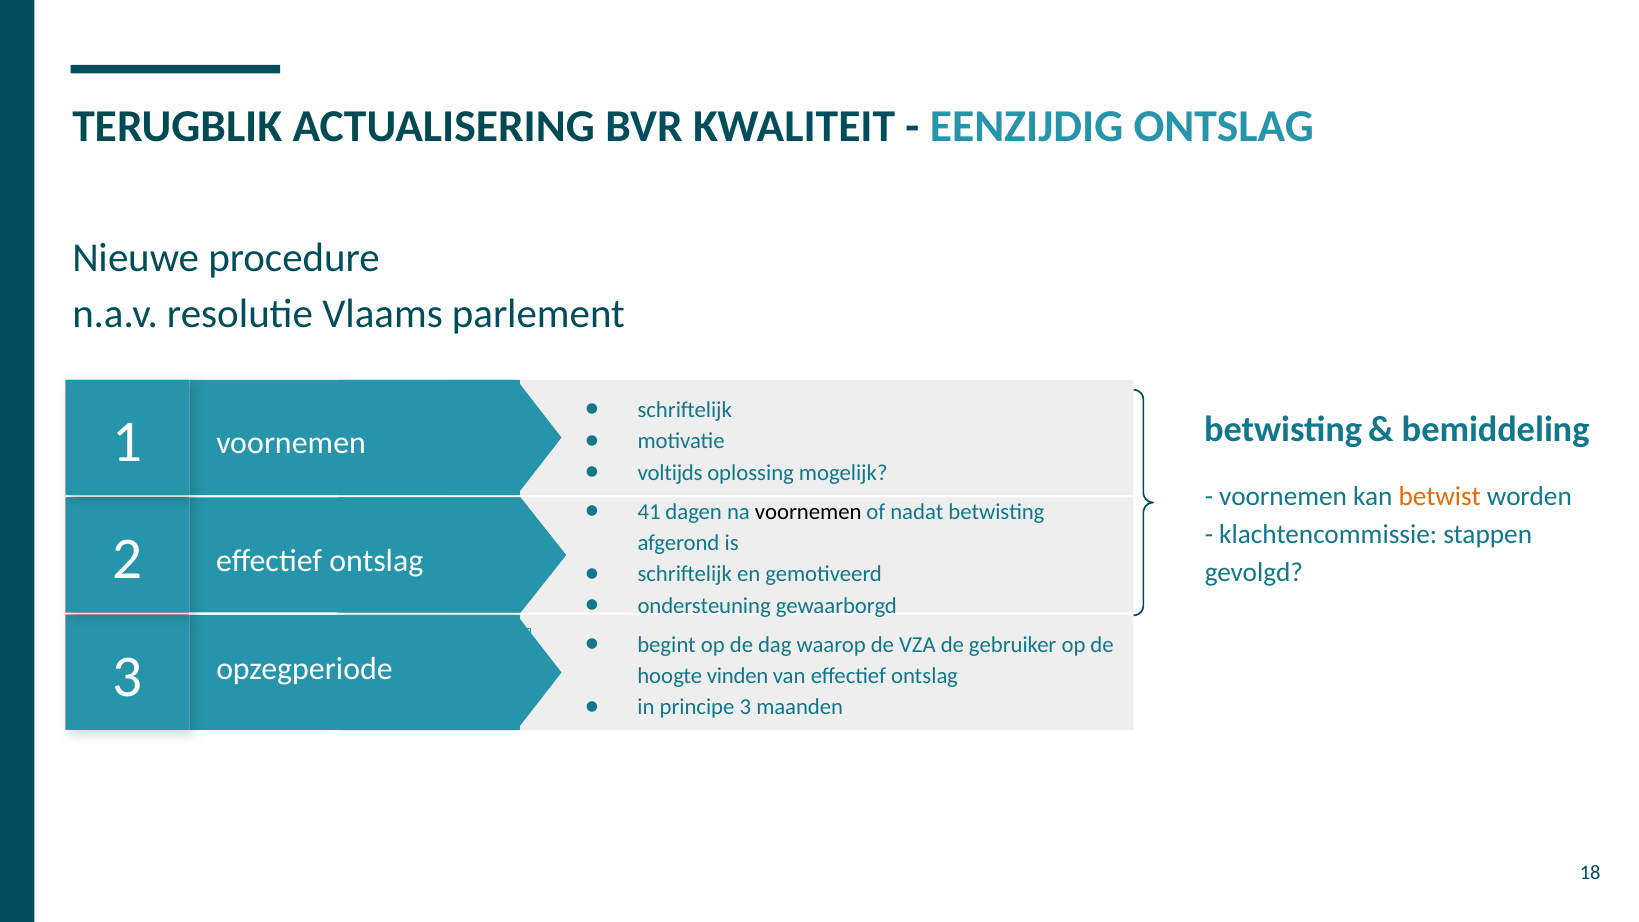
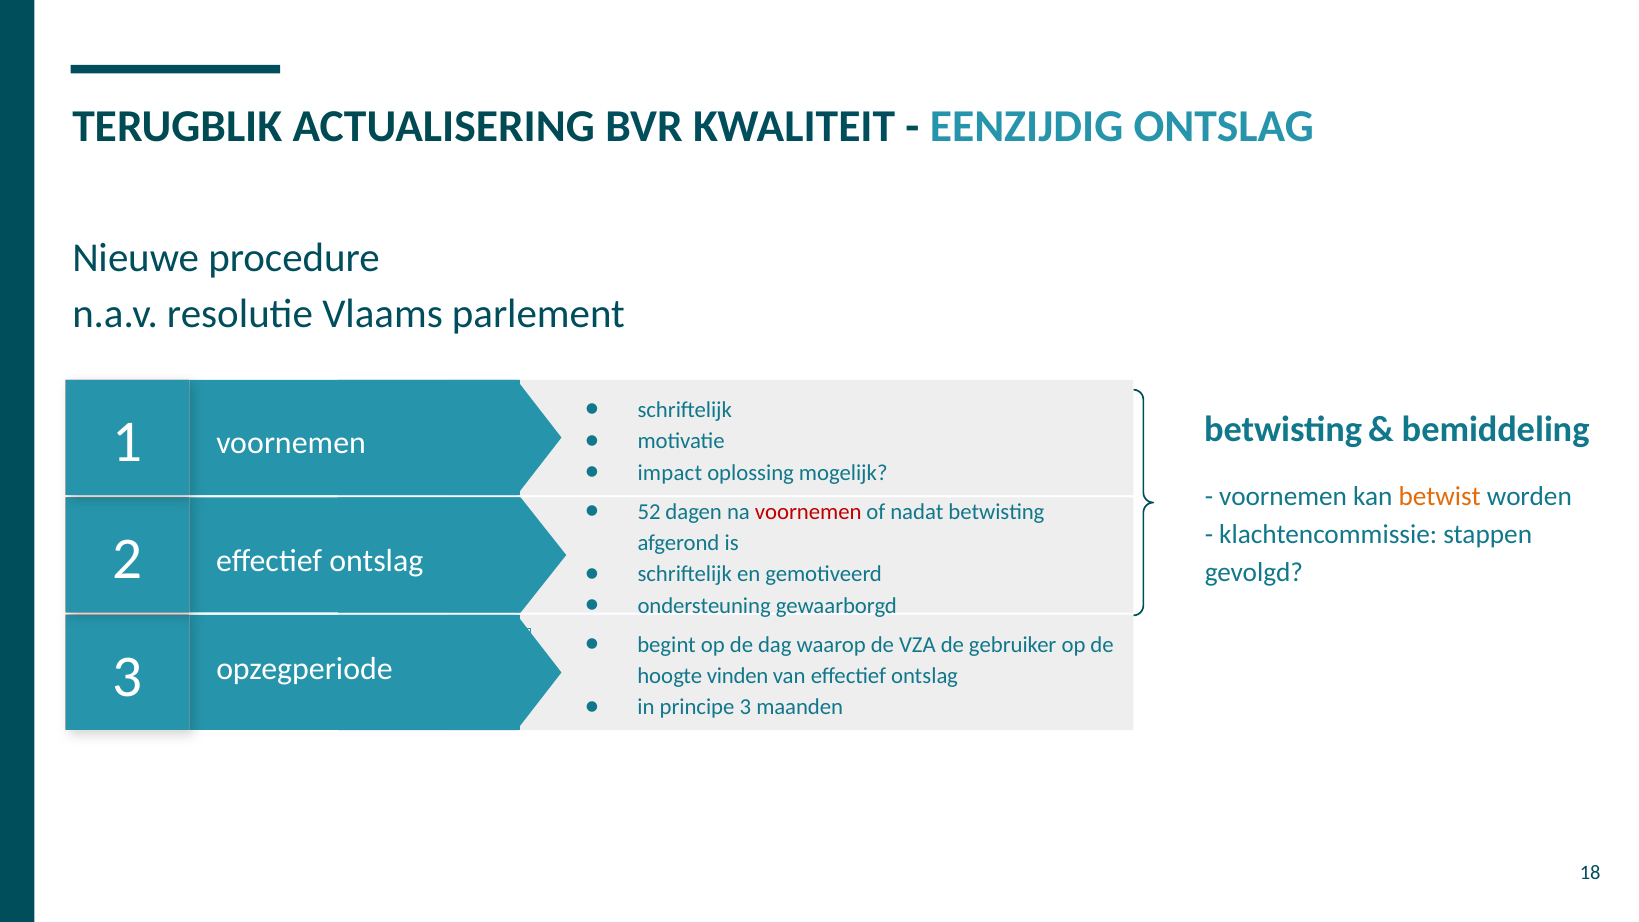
voltijds: voltijds -> impact (670, 473)
41: 41 -> 52 (649, 511)
voornemen colour: black -> red (808, 511)
